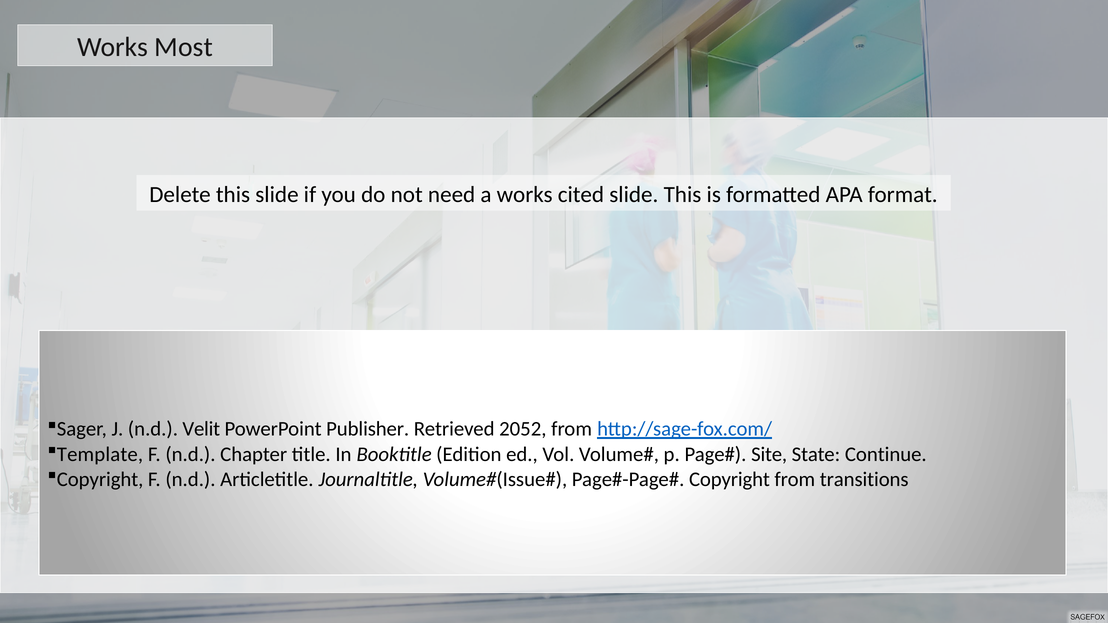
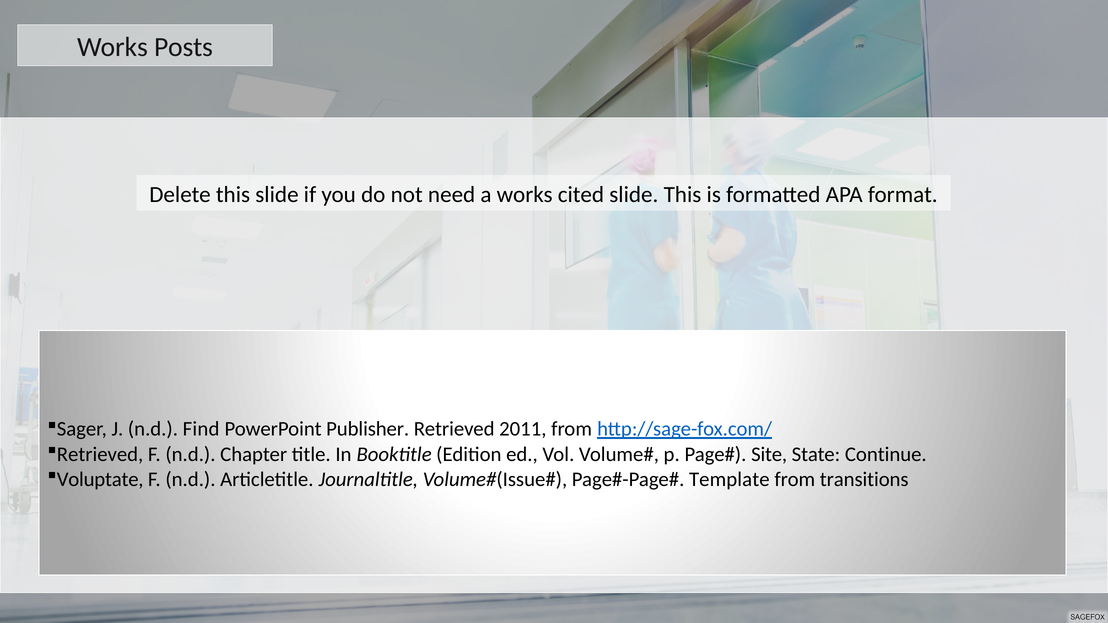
Most: Most -> Posts (184, 47)
Velit: Velit -> Find (201, 429)
2052: 2052 -> 2011 (523, 429)
Template: Template -> Retrieved (100, 455)
Copyright: Copyright -> Voluptate (100, 479)
Copyright: Copyright -> Template (729, 479)
